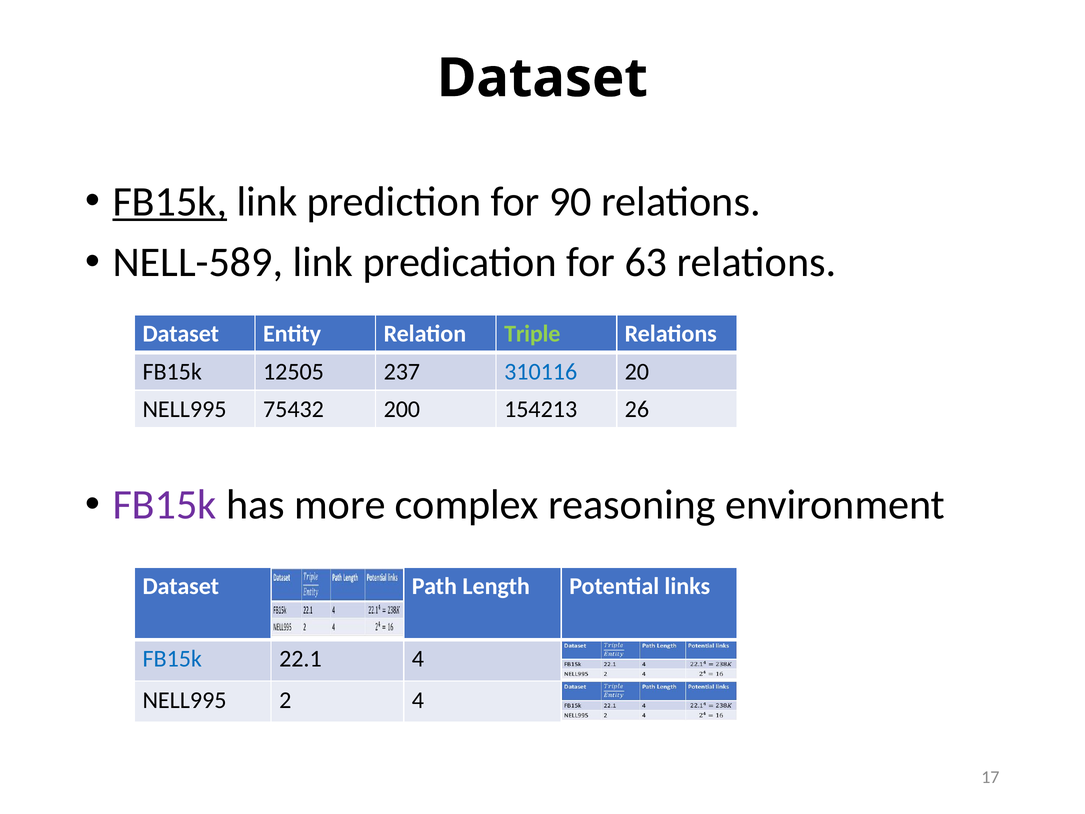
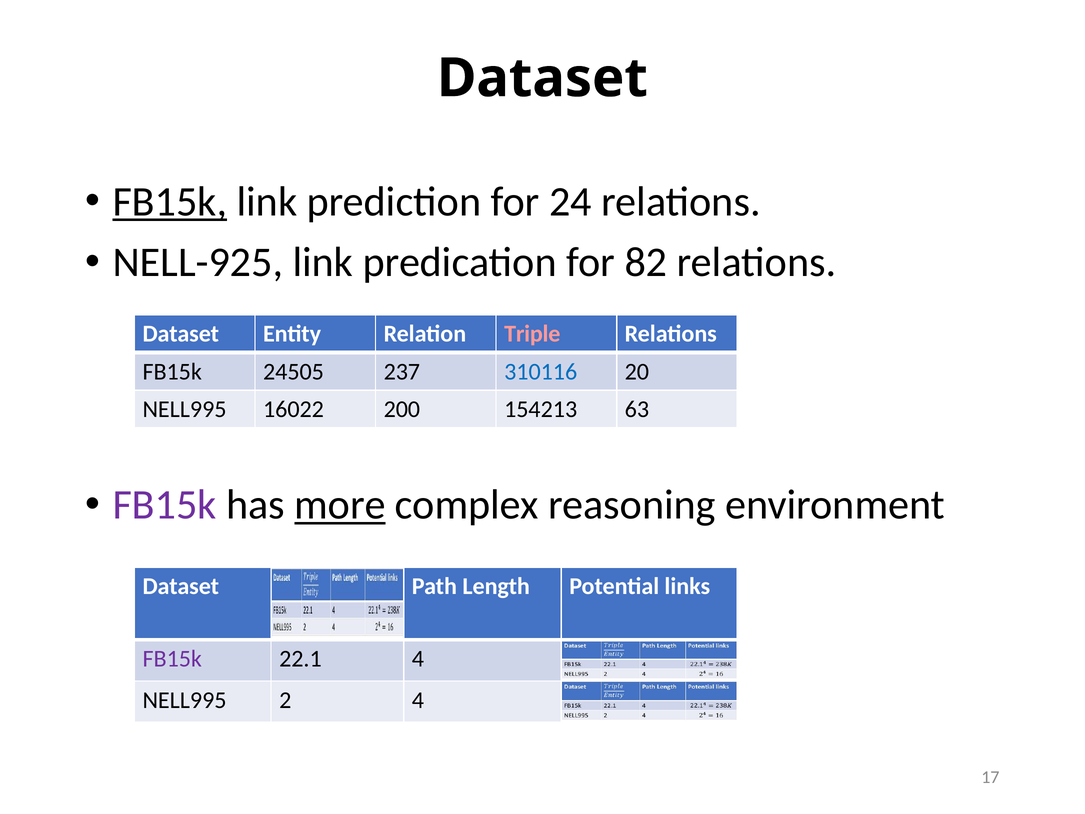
90: 90 -> 24 (570, 202)
NELL-589: NELL-589 -> NELL-925 (198, 262)
63: 63 -> 82 (646, 262)
Triple colour: light green -> pink (532, 334)
12505: 12505 -> 24505 (293, 372)
75432: 75432 -> 16022 (293, 409)
26: 26 -> 63 (637, 409)
more underline: none -> present (340, 505)
FB15k colour: blue -> purple (172, 659)
